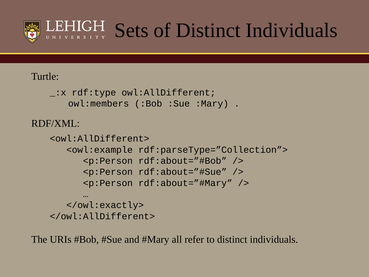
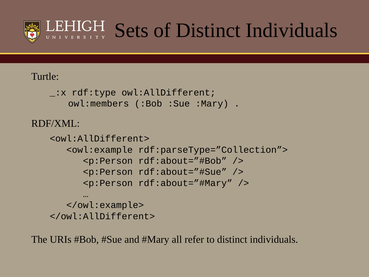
</owl:exactly>: </owl:exactly> -> </owl:example> (105, 205)
